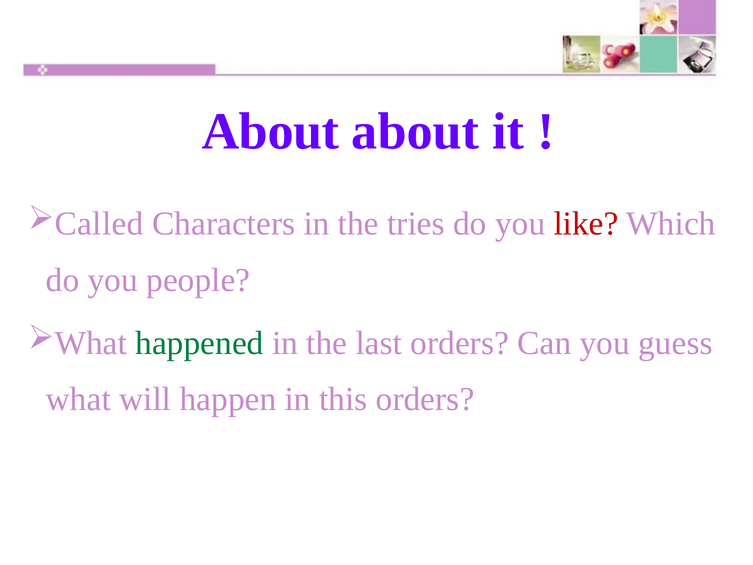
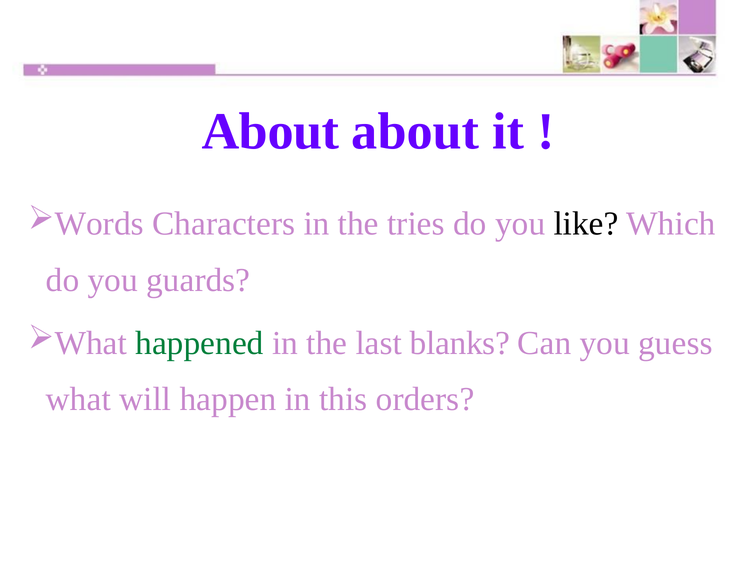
Called: Called -> Words (99, 224)
like colour: red -> black (586, 224)
people: people -> guards (198, 280)
last orders: orders -> blanks (460, 343)
